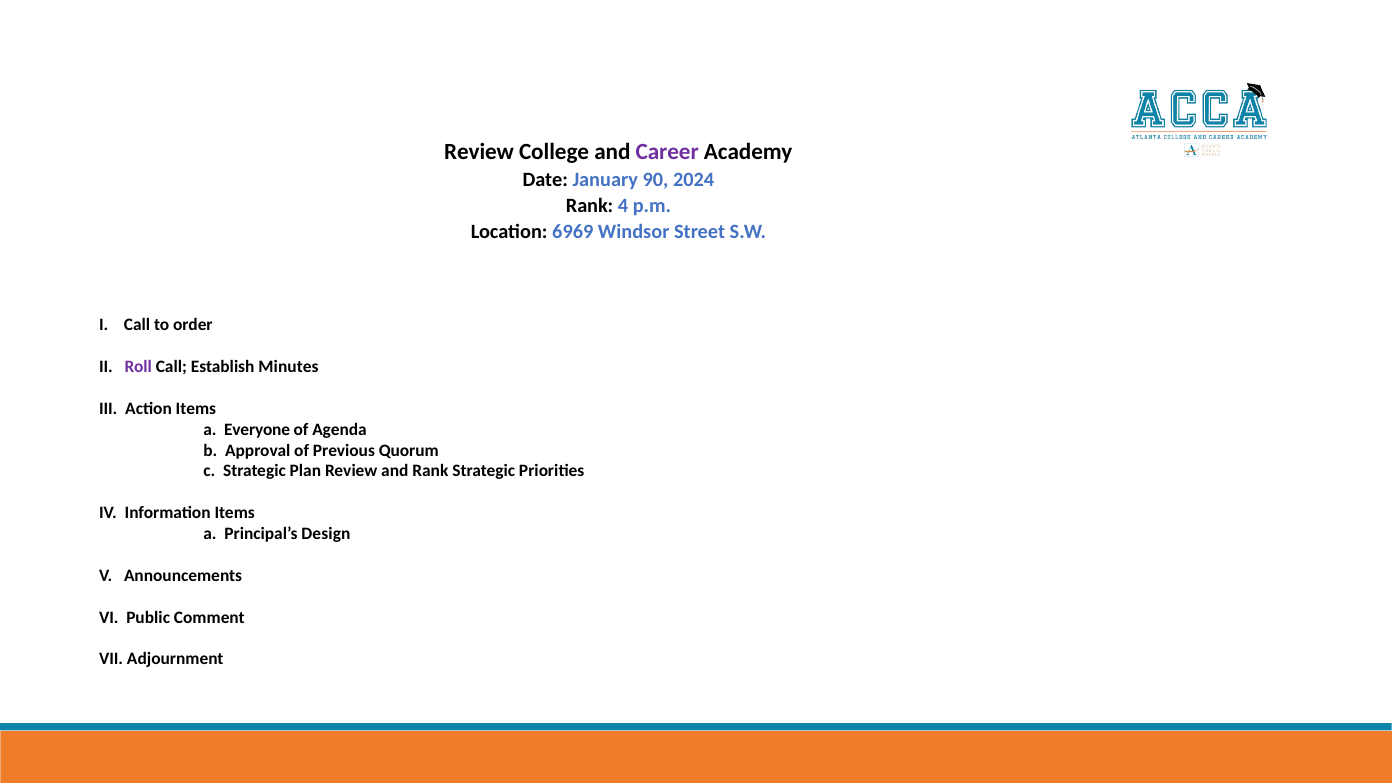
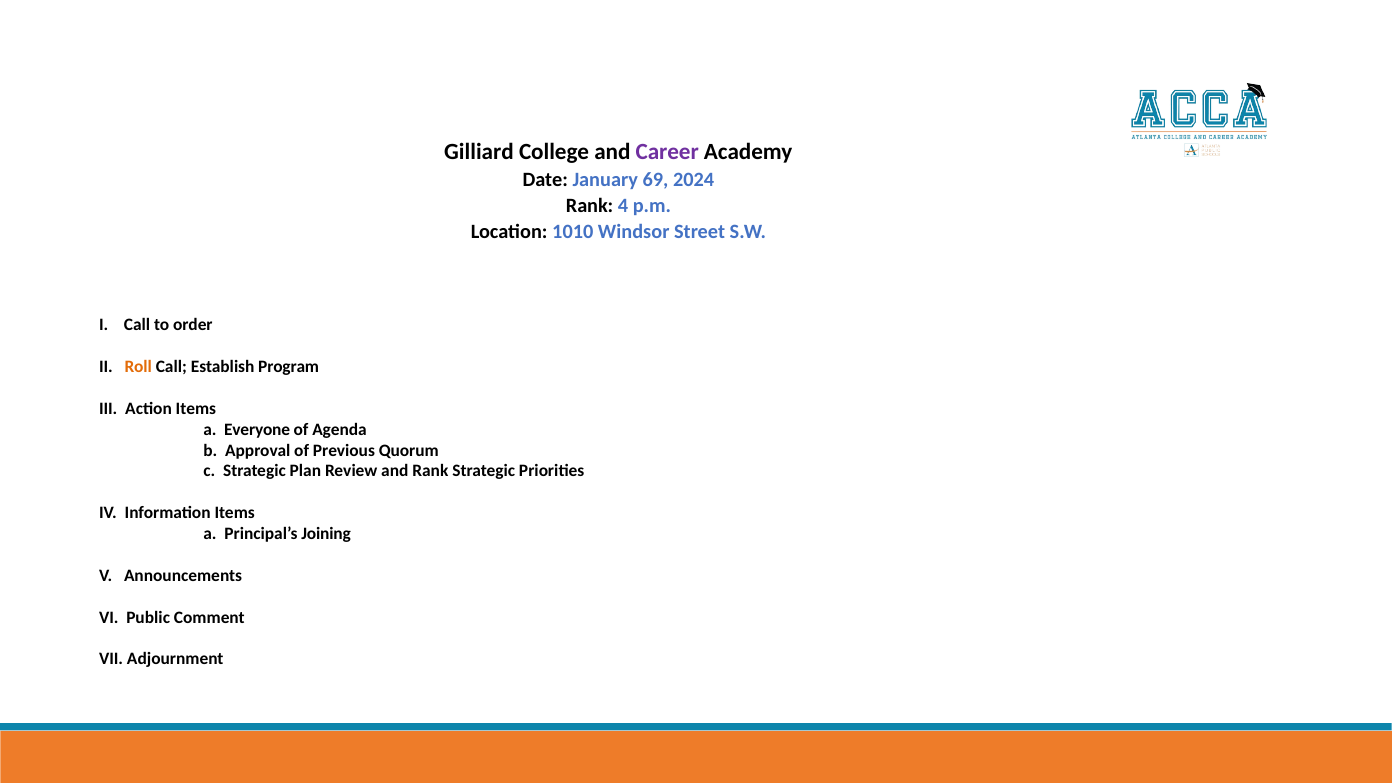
Review: Review -> Gilliard (479, 152)
90: 90 -> 69 (656, 179)
6969: 6969 -> 1010 (573, 232)
Roll colour: purple -> orange (138, 367)
Minutes: Minutes -> Program (289, 367)
Design: Design -> Joining (326, 534)
